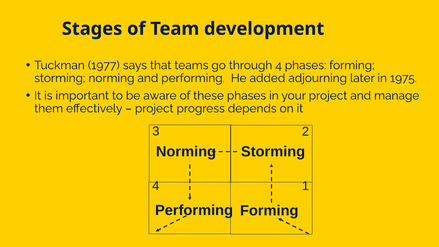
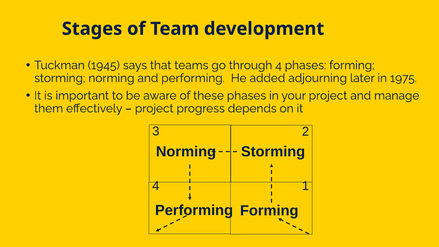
1977: 1977 -> 1945 (104, 65)
